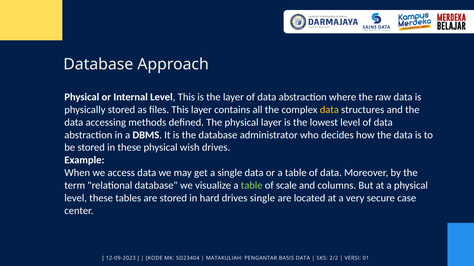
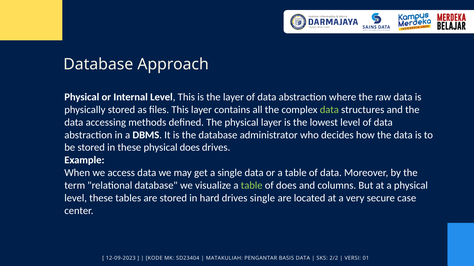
data colour: yellow -> light green (329, 110)
physical wish: wish -> does (190, 148)
of scale: scale -> does (286, 186)
